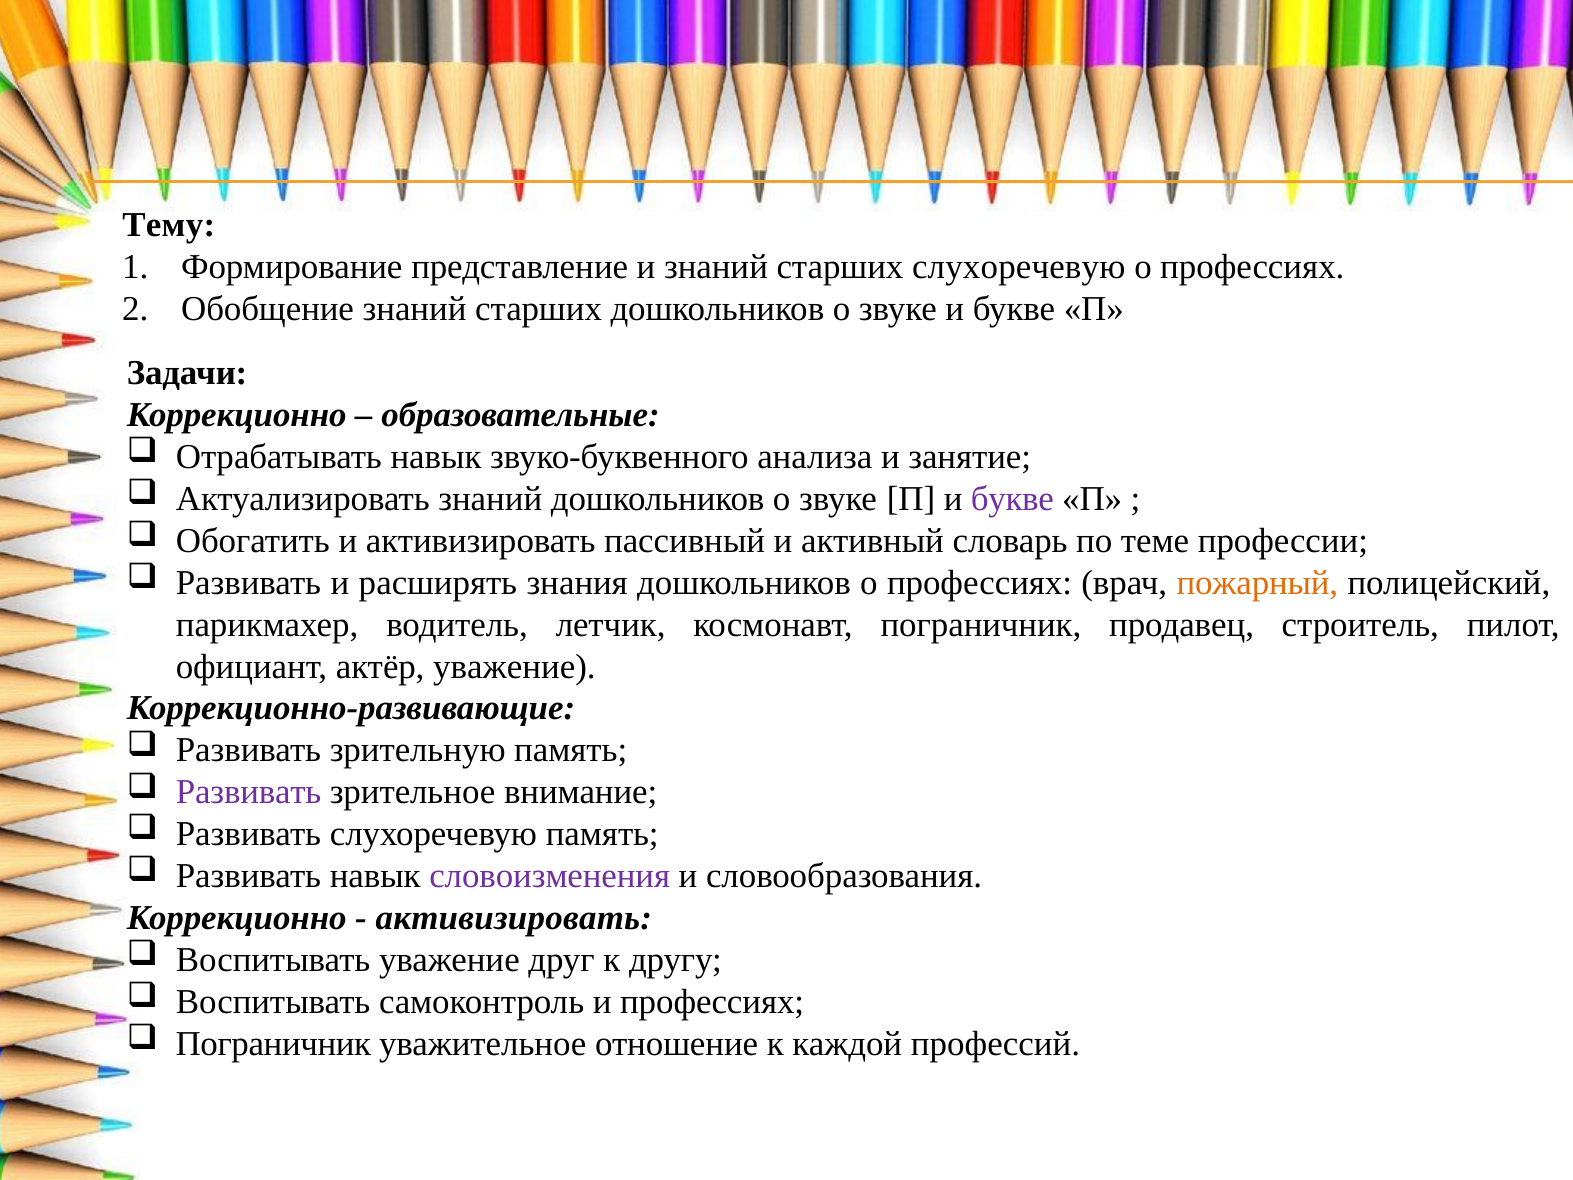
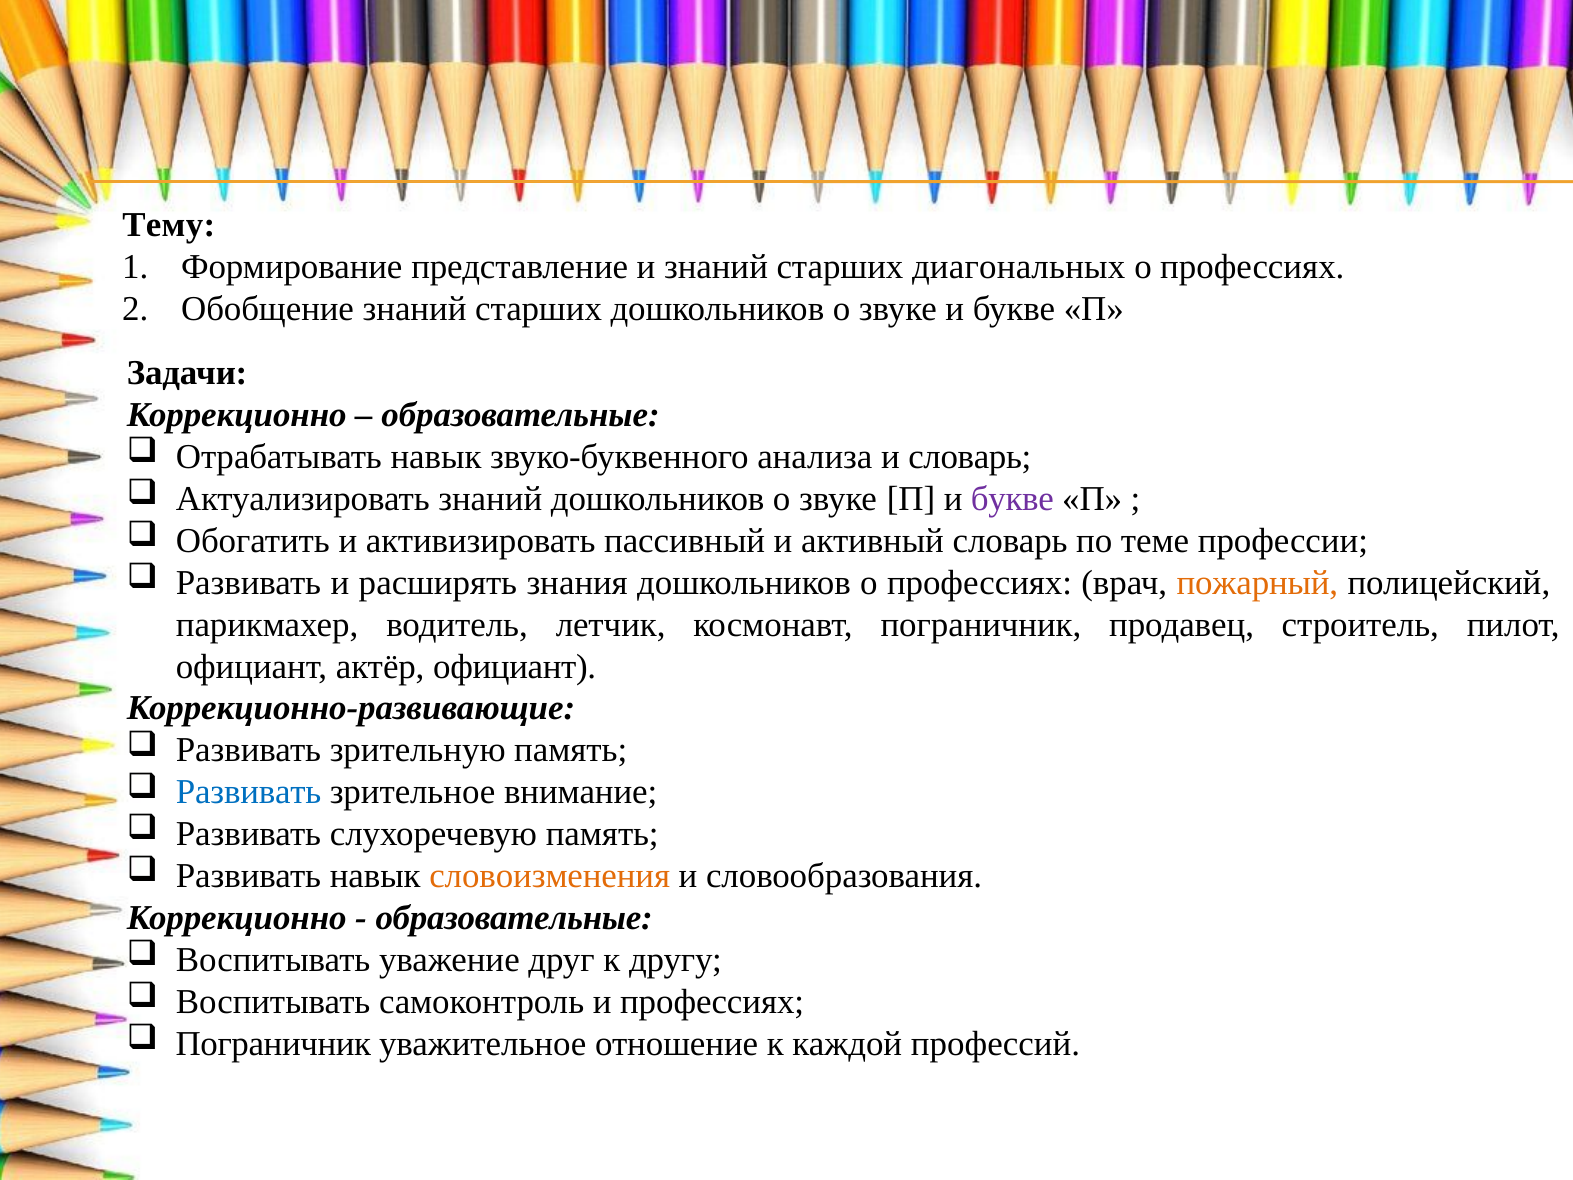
старших слухоречевую: слухоречевую -> диагональных (1019, 267)
и занятие: занятие -> словарь (970, 457)
актёр уважение: уважение -> официант (515, 666)
Развивать colour: purple -> blue (249, 792)
словоизменения colour: purple -> orange (550, 876)
активизировать: активизировать -> образовательные (514, 918)
